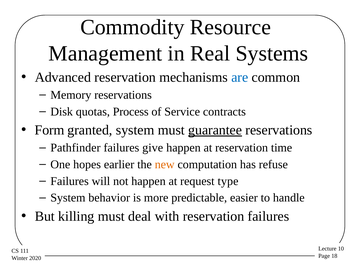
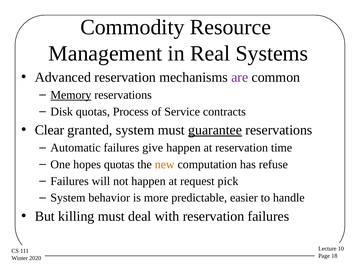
are colour: blue -> purple (240, 77)
Memory underline: none -> present (71, 95)
Form: Form -> Clear (49, 130)
Pathfinder: Pathfinder -> Automatic (76, 148)
hopes earlier: earlier -> quotas (119, 164)
type: type -> pick (228, 181)
